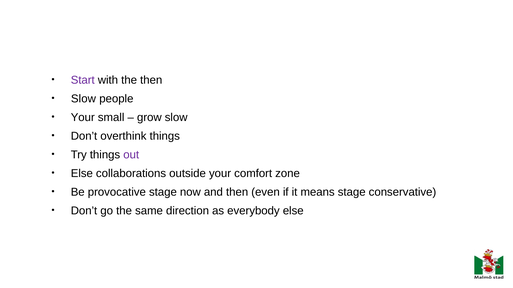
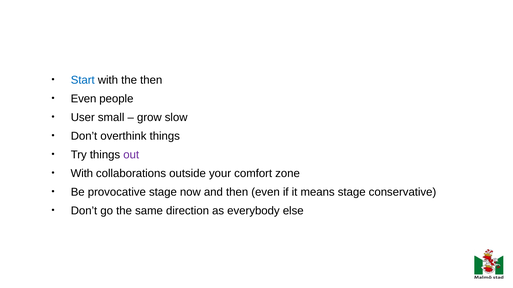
Start colour: purple -> blue (83, 80)
Slow: Slow -> Even (84, 99)
Your: Your -> User (83, 118)
Else: Else -> With (82, 174)
